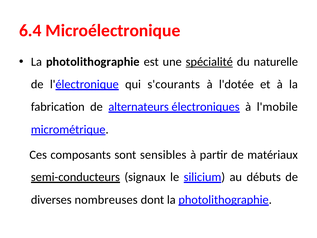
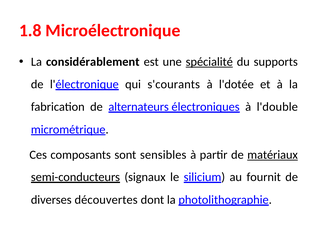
6.4: 6.4 -> 1.8 (30, 31)
photolithographie: photolithographie -> considérablement (93, 62)
naturelle: naturelle -> supports (276, 62)
l'mobile: l'mobile -> l'double (277, 107)
matériaux underline: none -> present (273, 155)
débuts: débuts -> fournit (264, 177)
nombreuses: nombreuses -> découvertes (106, 200)
